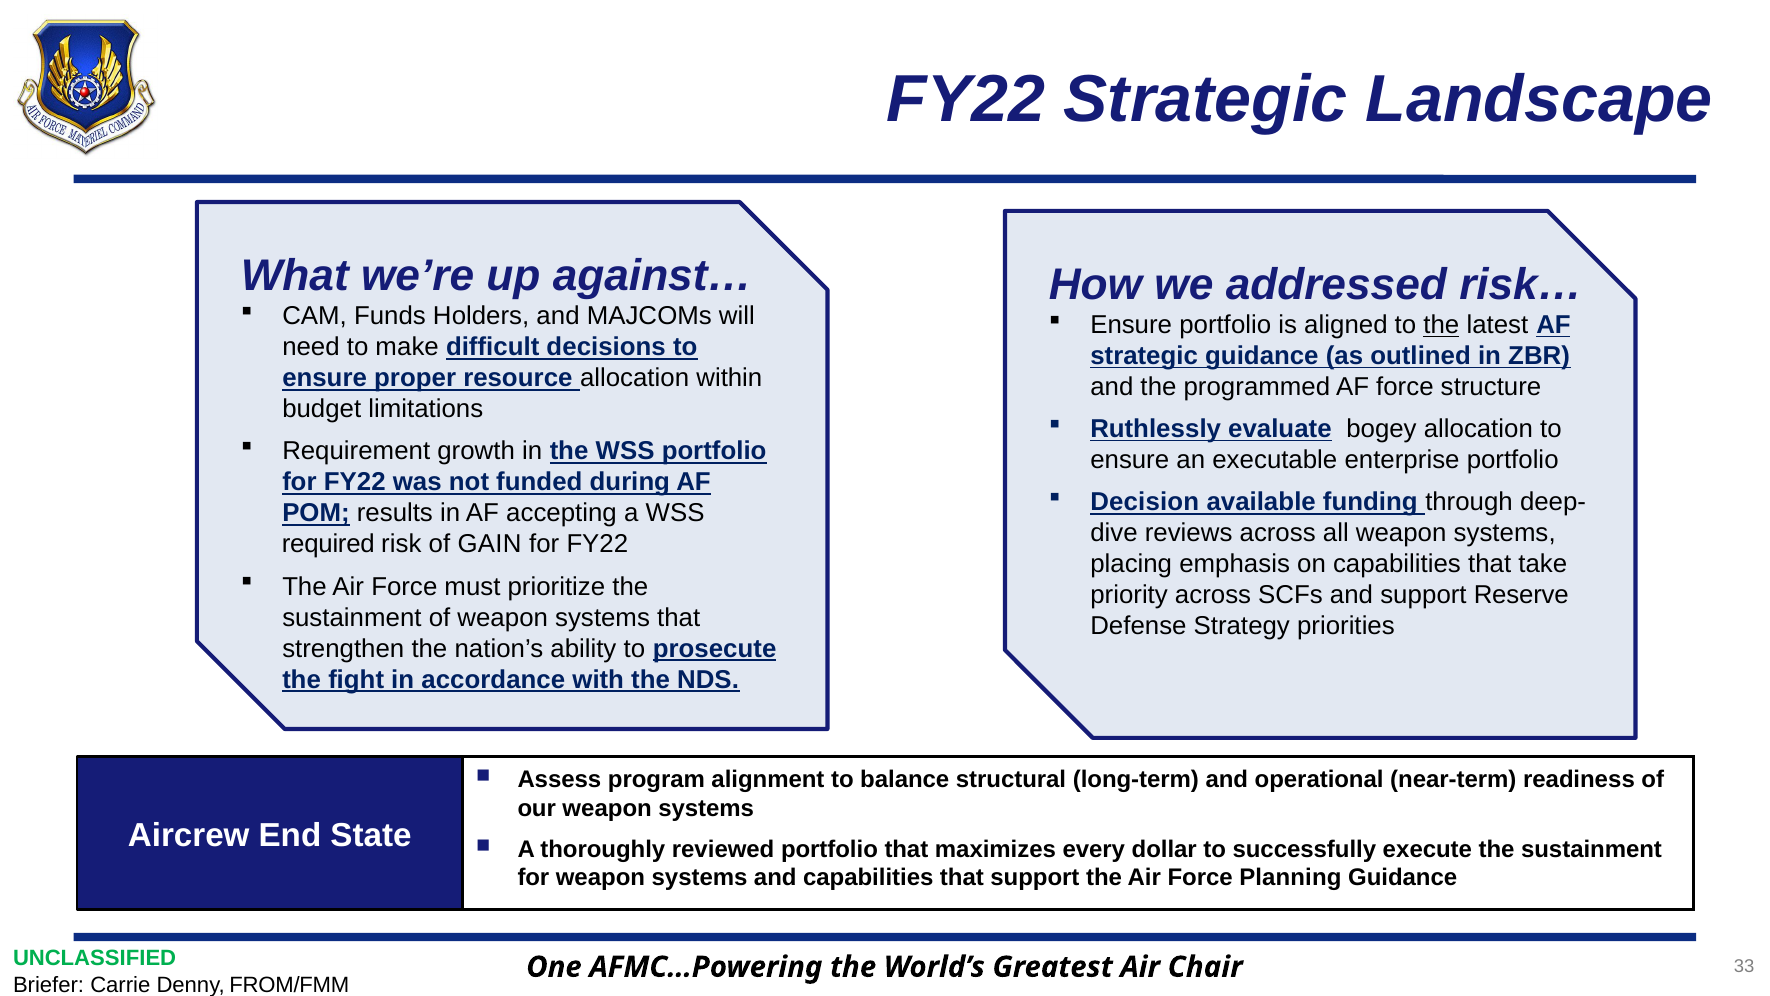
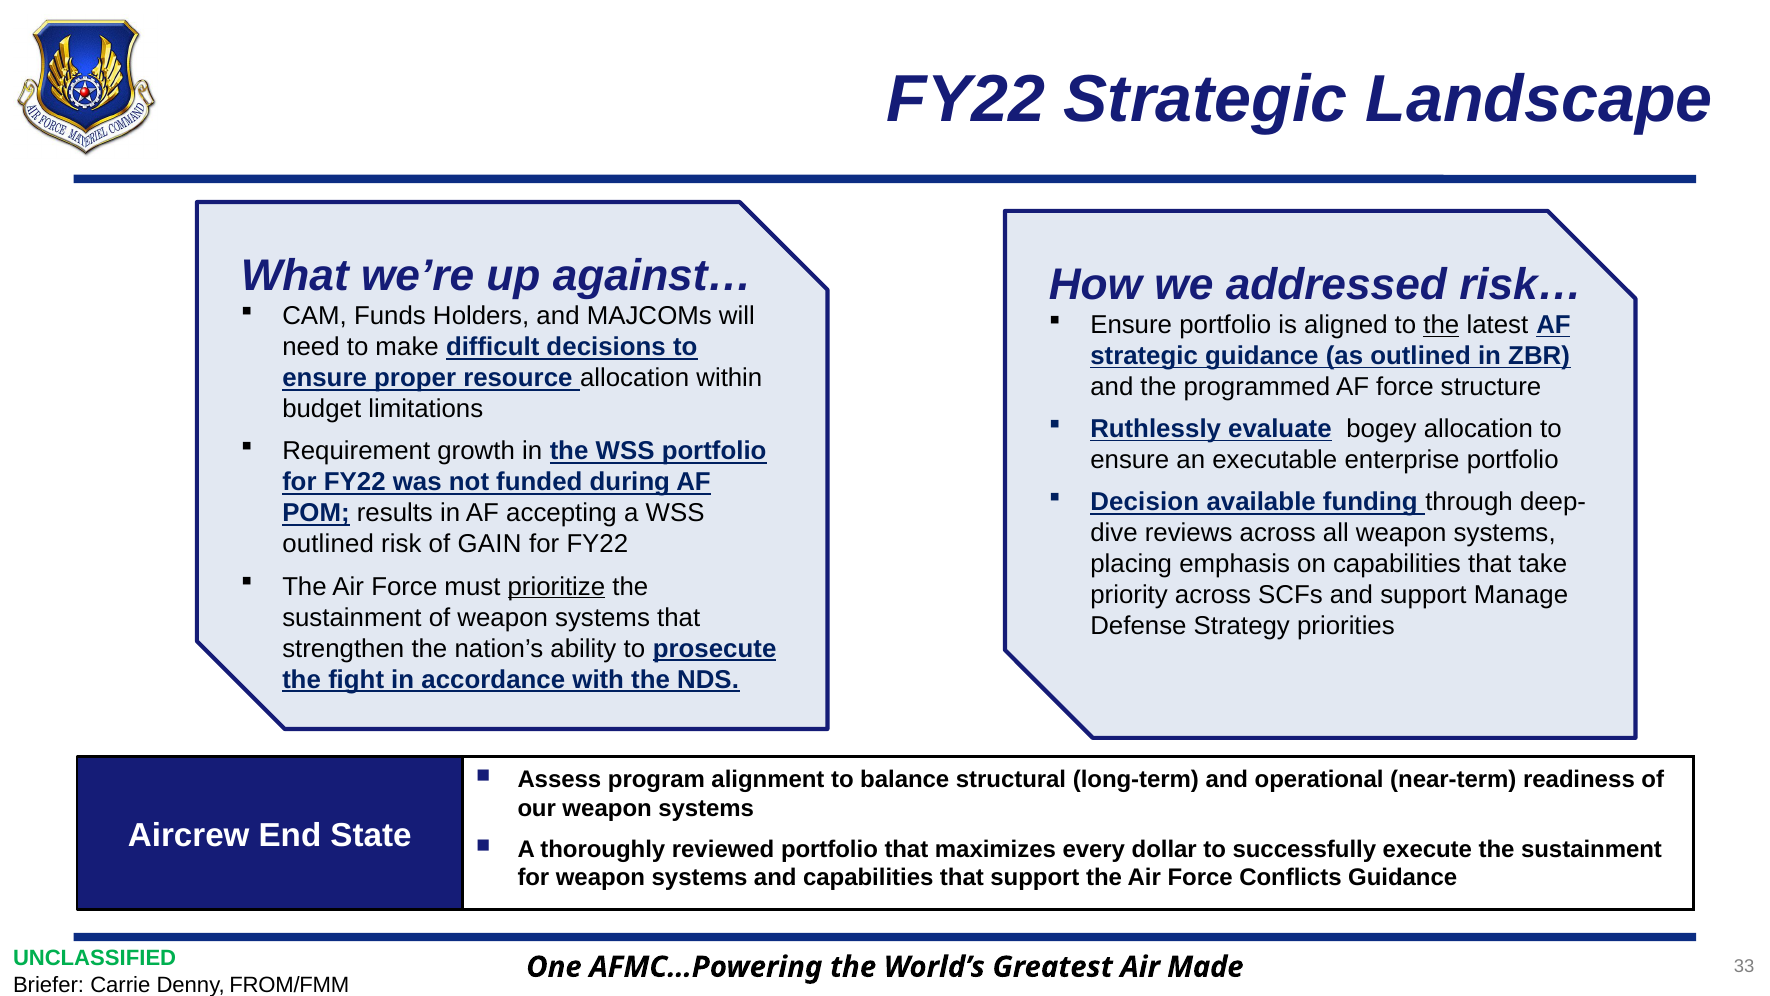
required: required -> outlined (328, 544)
prioritize underline: none -> present (556, 586)
Reserve: Reserve -> Manage (1521, 595)
Planning: Planning -> Conflicts (1290, 878)
Chair: Chair -> Made (1205, 967)
